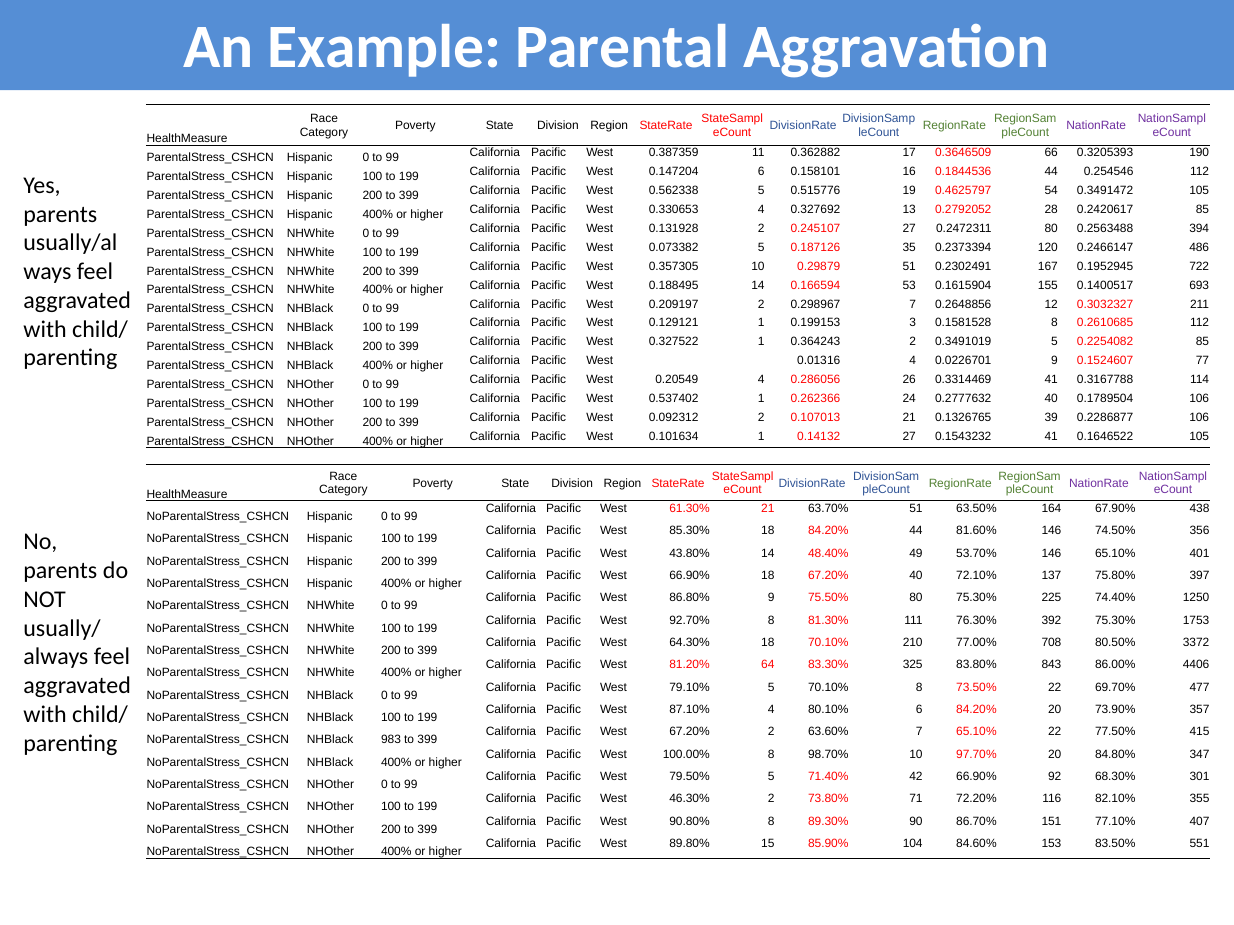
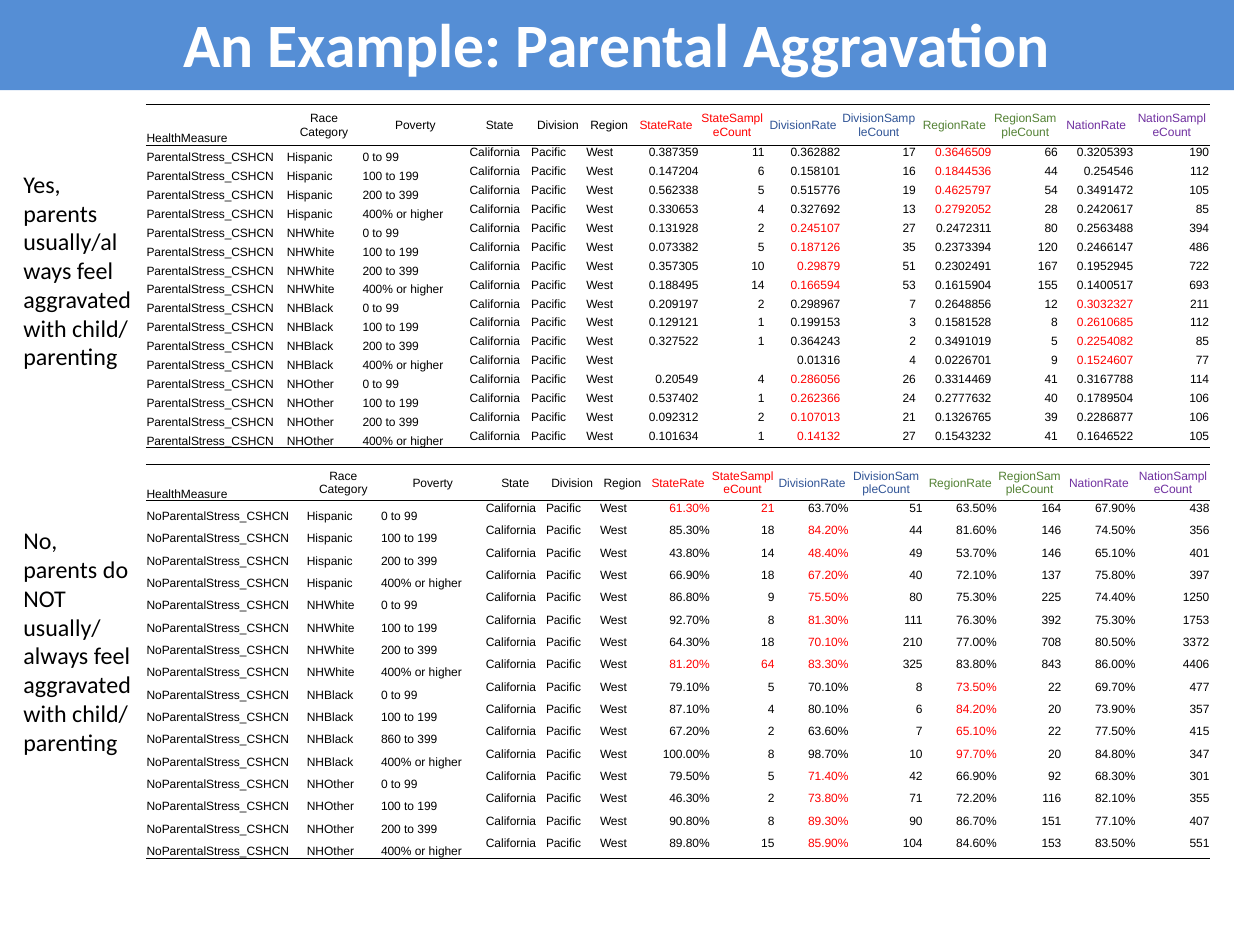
983: 983 -> 860 (391, 740)
